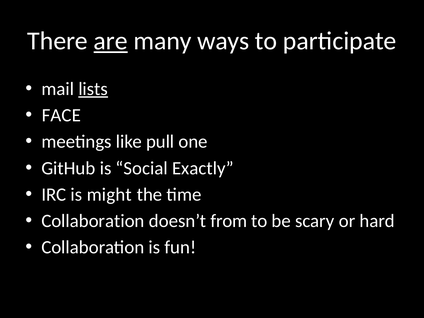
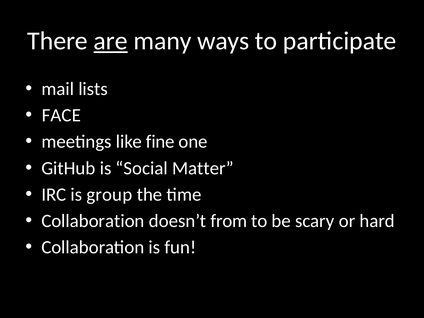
lists underline: present -> none (93, 89)
pull: pull -> fine (160, 142)
Exactly: Exactly -> Matter (203, 168)
might: might -> group (109, 195)
